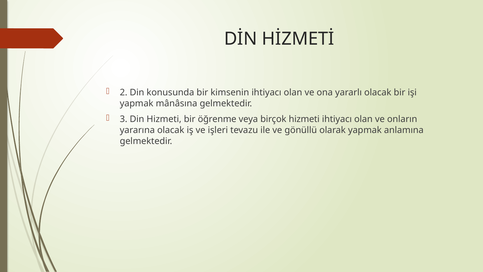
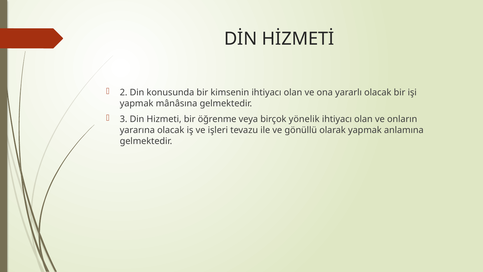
birçok hizmeti: hizmeti -> yönelik (304, 119)
